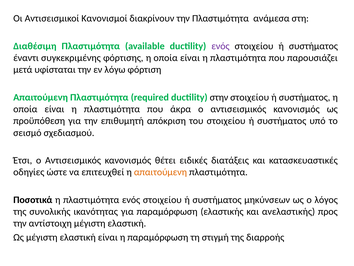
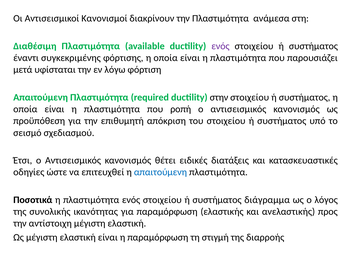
άκρα: άκρα -> ροπή (181, 109)
απαιτούμενη colour: orange -> blue (160, 172)
μηκύνσεων: μηκύνσεων -> διάγραμμα (267, 199)
